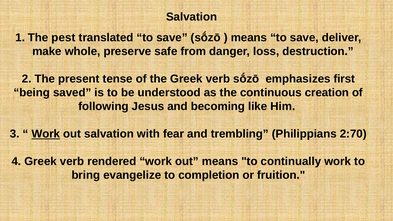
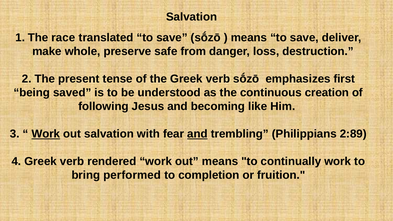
pest: pest -> race (63, 38)
and underline: none -> present (197, 134)
2:70: 2:70 -> 2:89 (353, 134)
evangelize: evangelize -> performed (132, 175)
